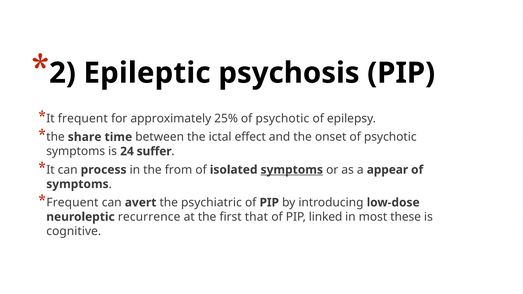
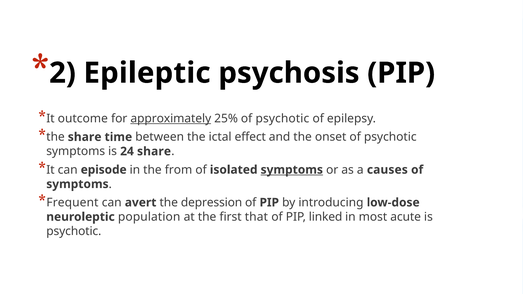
It frequent: frequent -> outcome (83, 119)
approximately underline: none -> present (171, 119)
24 suffer: suffer -> share (154, 151)
process: process -> episode (104, 170)
appear: appear -> causes (387, 170)
psychiatric: psychiatric -> depression (212, 203)
recurrence: recurrence -> population (149, 217)
these: these -> acute (406, 217)
cognitive: cognitive -> psychotic (74, 231)
